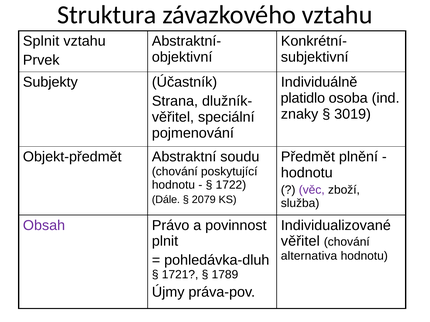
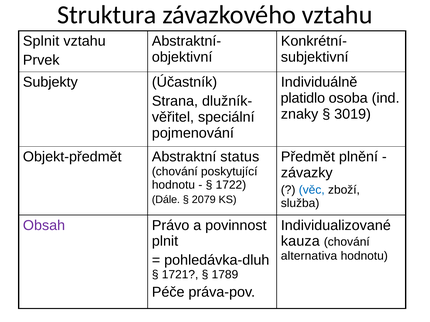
soudu: soudu -> status (240, 157)
hodnotu: hodnotu -> závazky (307, 173)
věc colour: purple -> blue (312, 190)
věřitel: věřitel -> kauza (300, 242)
Újmy: Újmy -> Péče (168, 293)
